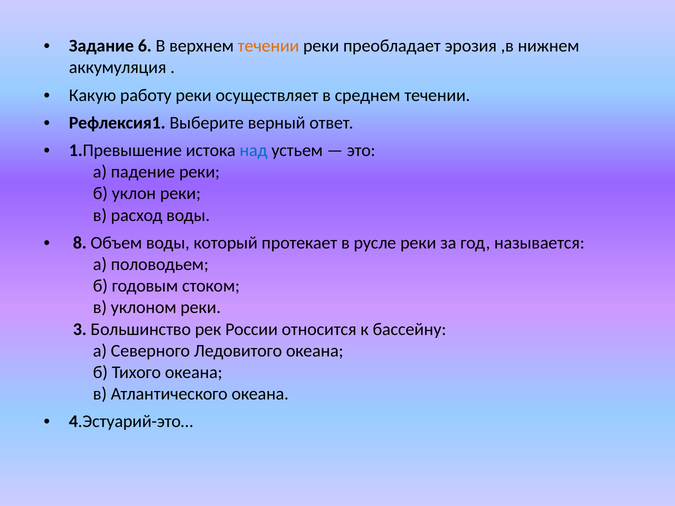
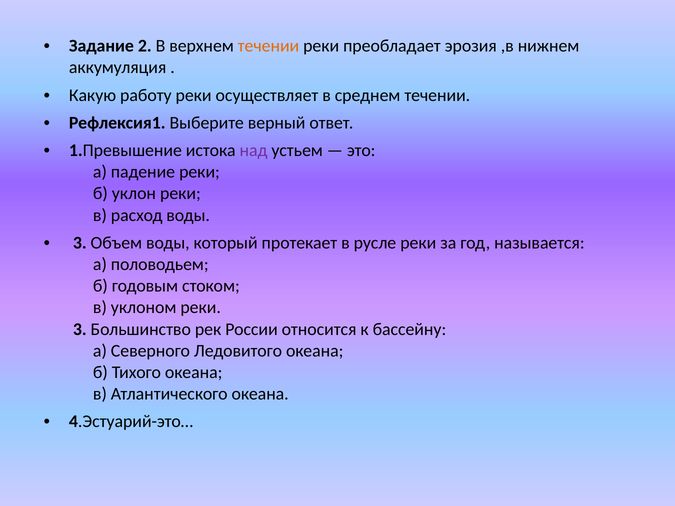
6: 6 -> 2 (145, 46)
над colour: blue -> purple (254, 150)
8: 8 -> 3 (80, 243)
